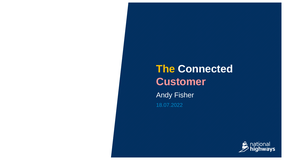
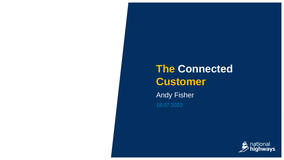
Customer colour: pink -> yellow (181, 82)
